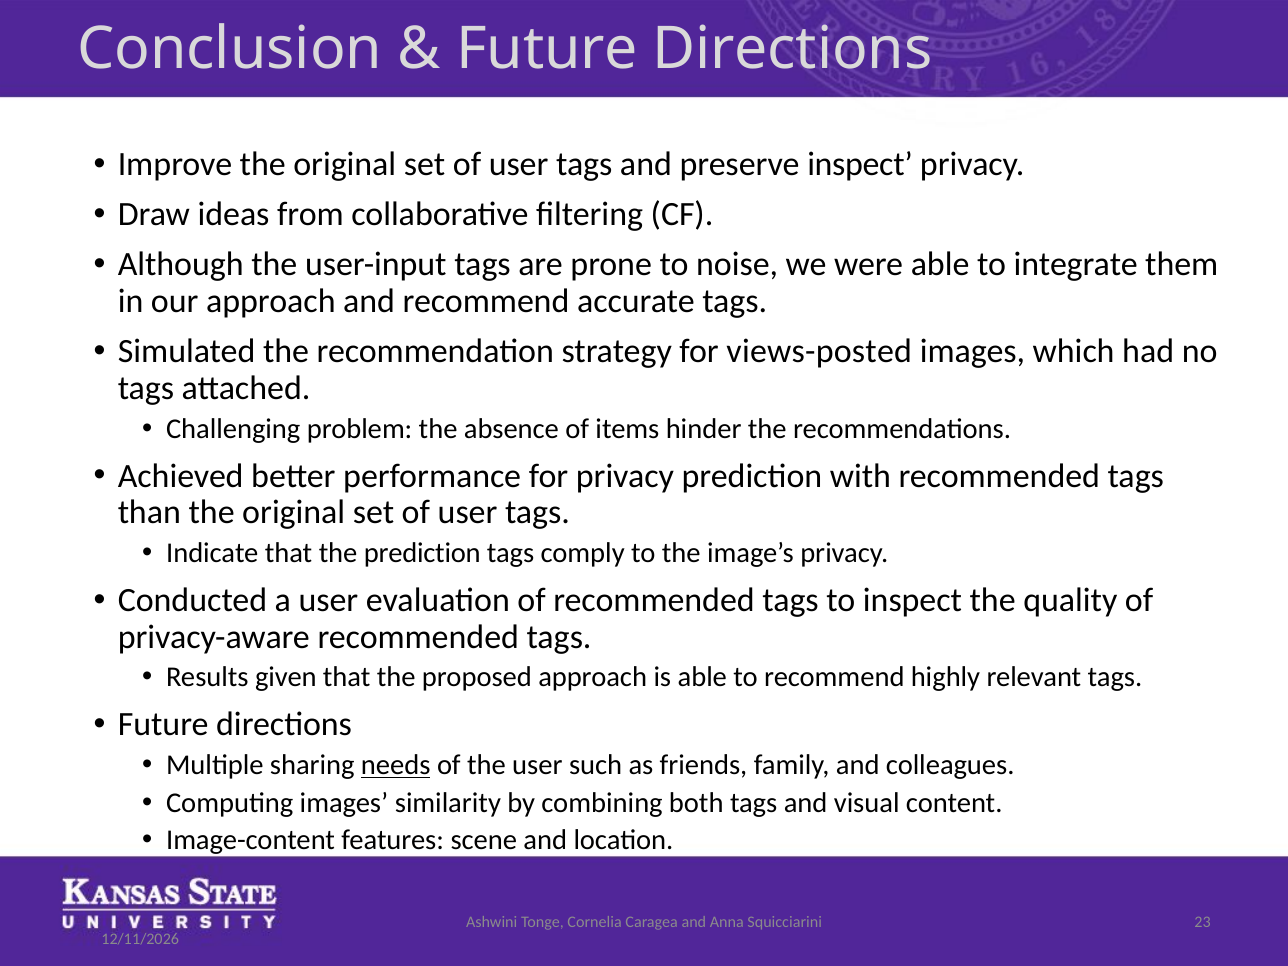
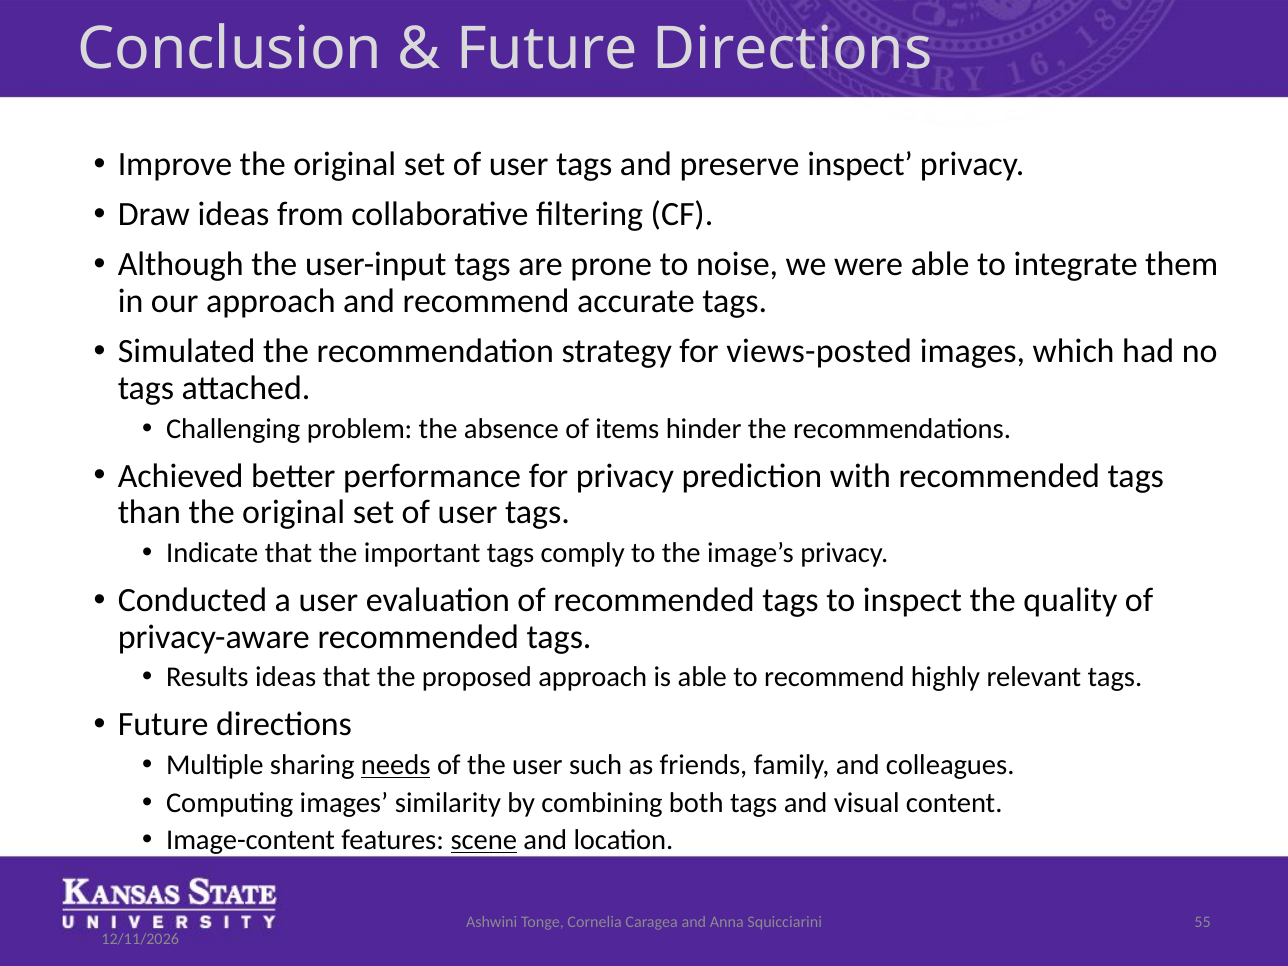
the prediction: prediction -> important (422, 553)
Results given: given -> ideas (286, 677)
scene underline: none -> present (484, 840)
23: 23 -> 55 (1203, 922)
